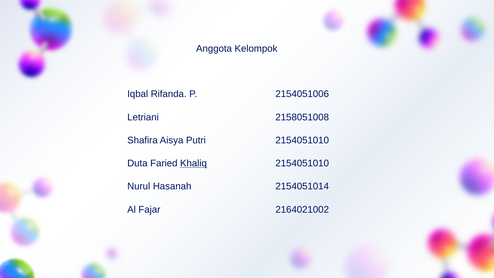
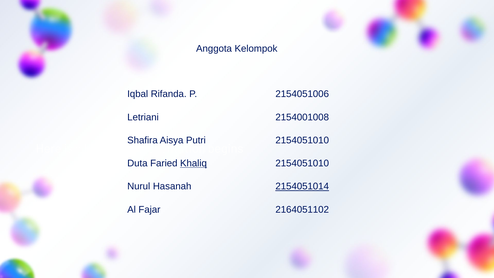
2158051008: 2158051008 -> 2154001008 (302, 117)
2154051014 underline: none -> present (302, 186)
2164021002: 2164021002 -> 2164051102 (302, 209)
